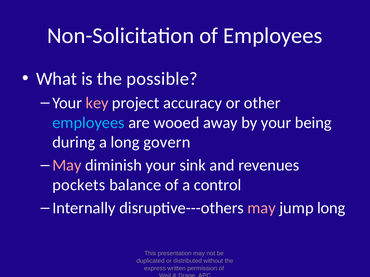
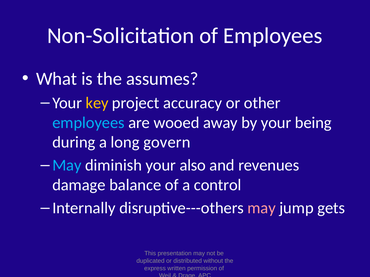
possible: possible -> assumes (162, 79)
key colour: pink -> yellow (97, 103)
May colour: pink -> light blue (67, 166)
sink: sink -> also (193, 166)
pockets: pockets -> damage (79, 185)
jump long: long -> gets (331, 208)
